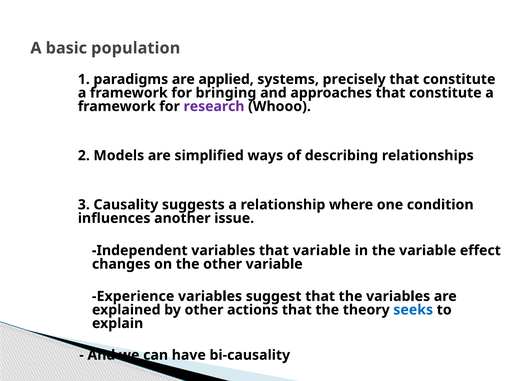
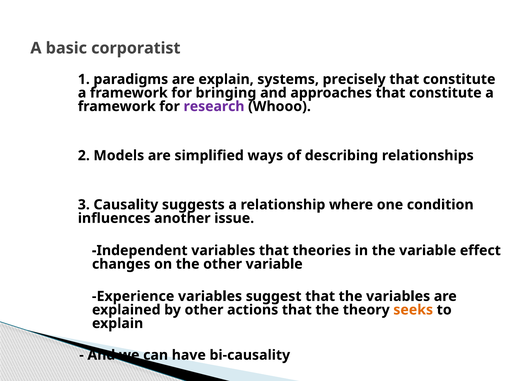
population: population -> corporatist (136, 48)
are applied: applied -> explain (226, 79)
that variable: variable -> theories (322, 250)
seeks colour: blue -> orange (413, 309)
